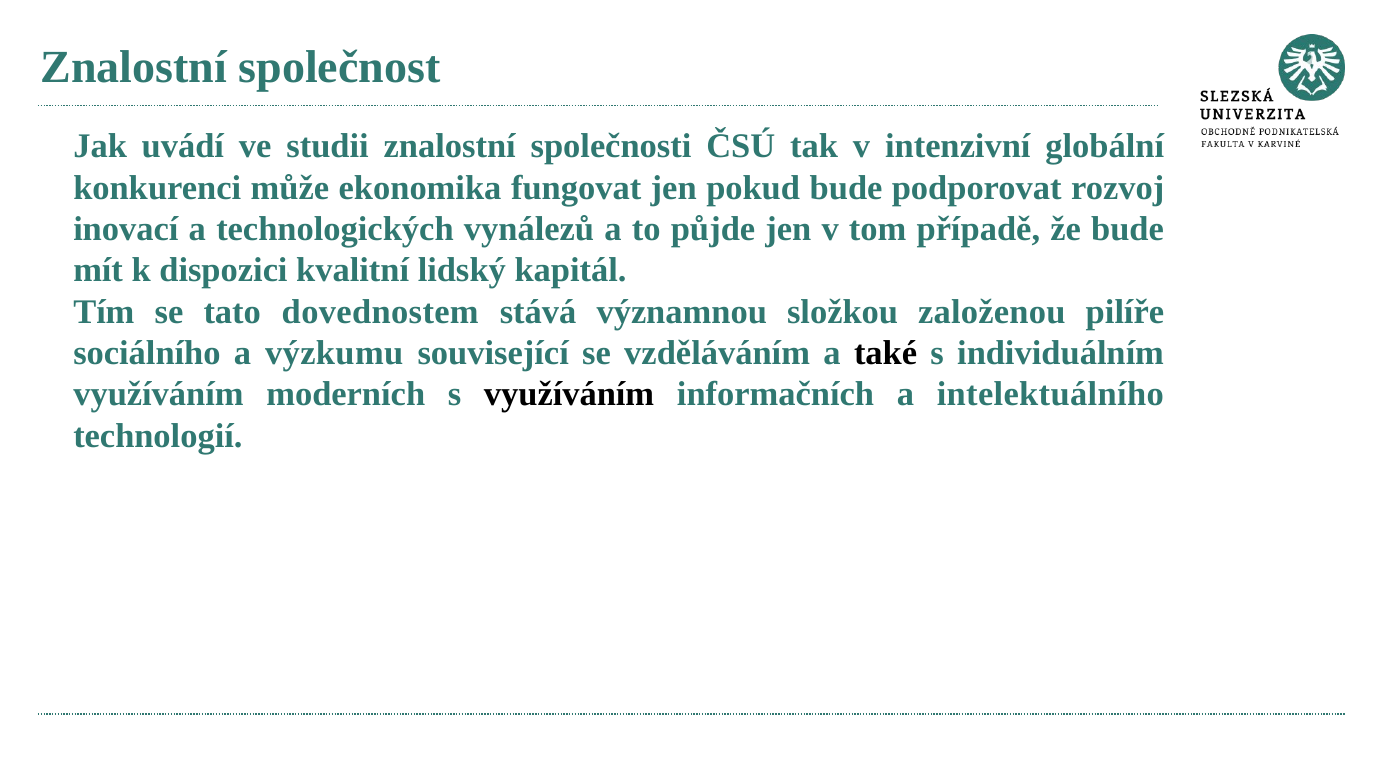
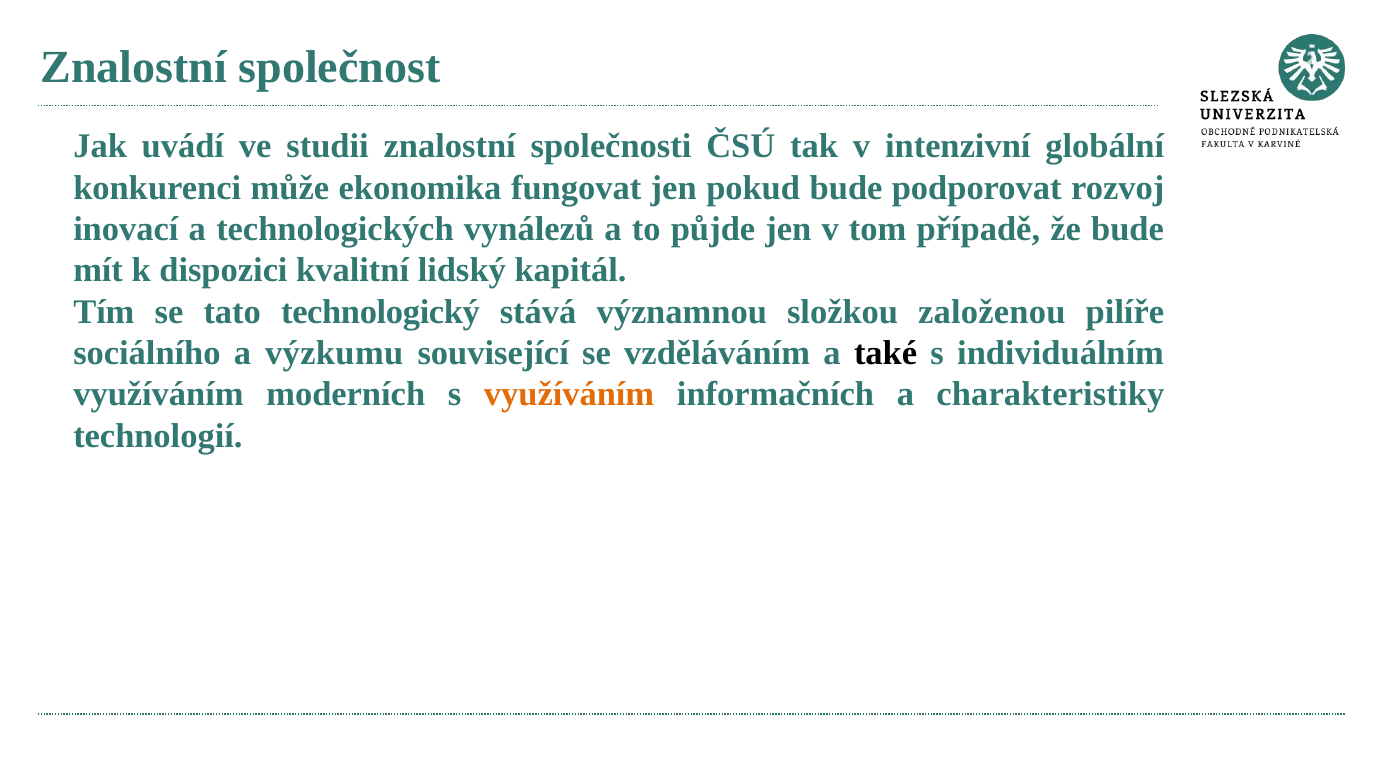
dovednostem: dovednostem -> technologický (381, 312)
využíváním colour: black -> orange (569, 395)
intelektuálního: intelektuálního -> charakteristiky (1050, 395)
